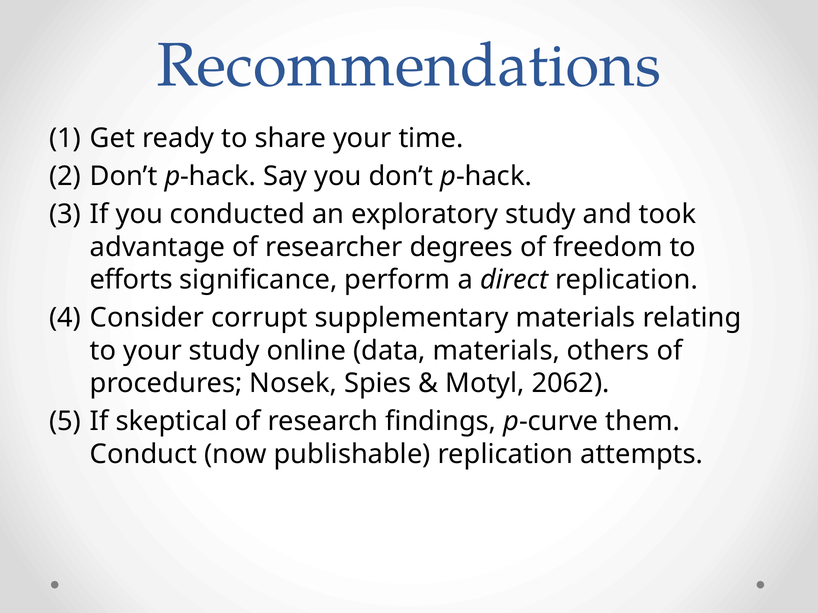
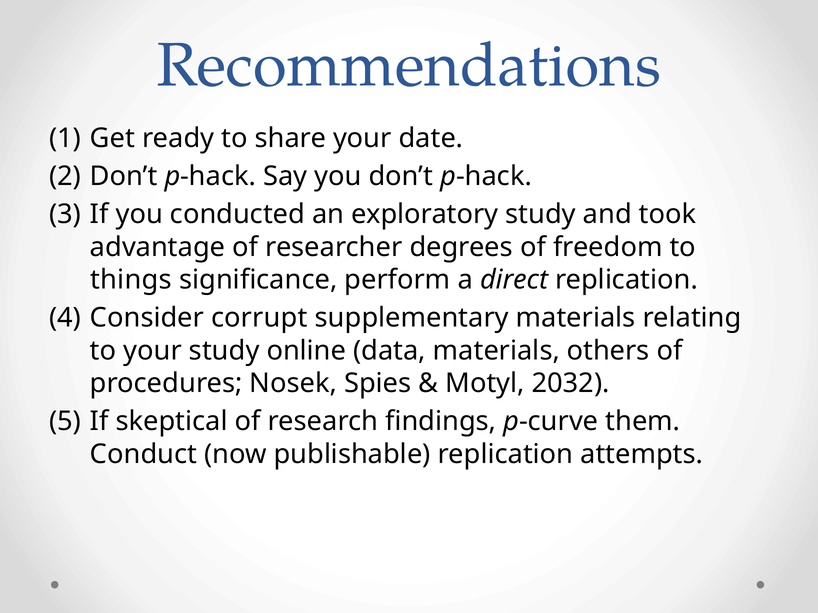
time: time -> date (431, 138)
efforts: efforts -> things (131, 280)
2062: 2062 -> 2032 (571, 384)
